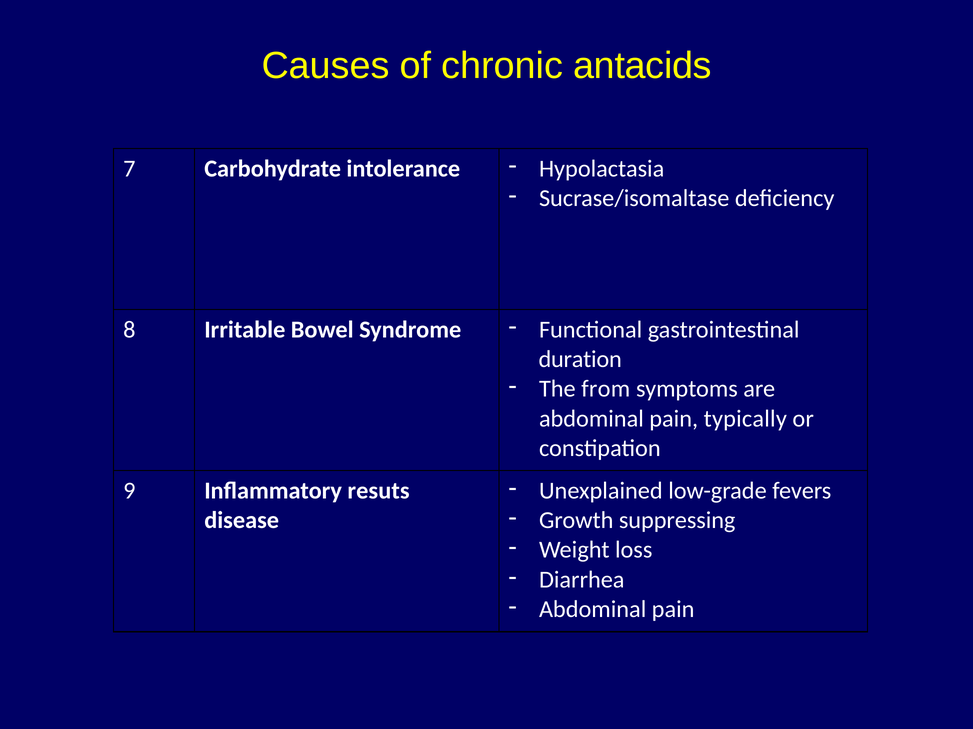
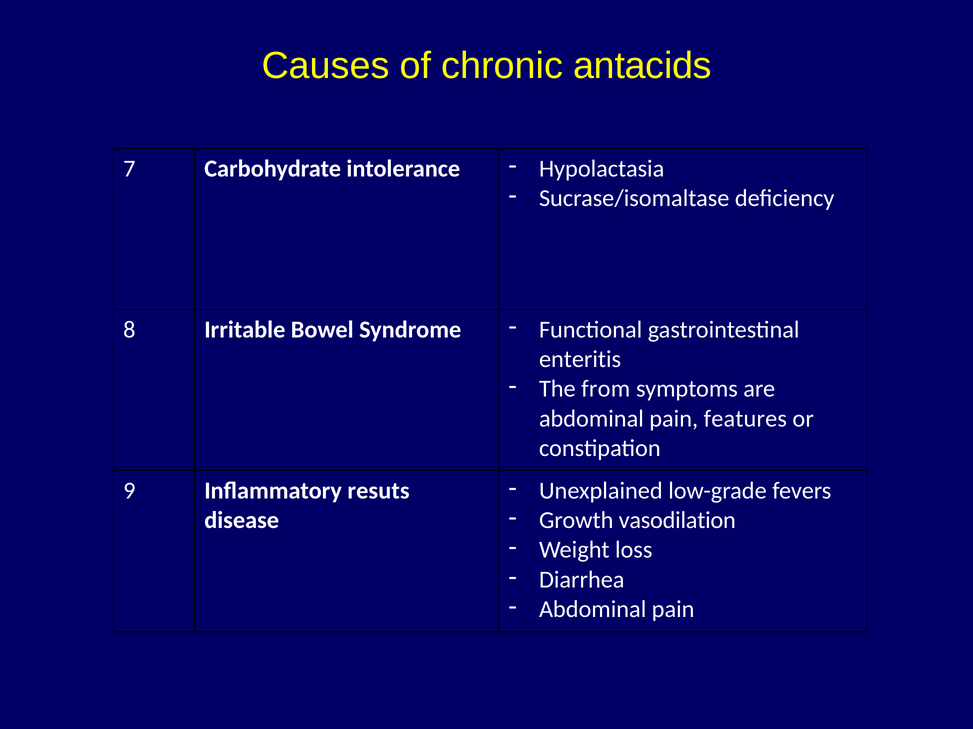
duration: duration -> enteritis (580, 360)
typically: typically -> features (745, 419)
suppressing: suppressing -> vasodilation (677, 521)
